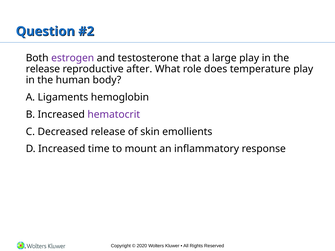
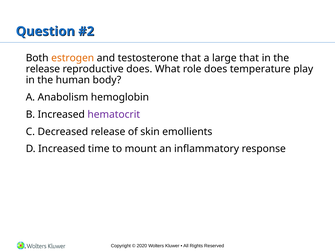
estrogen colour: purple -> orange (73, 58)
large play: play -> that (249, 58)
reproductive after: after -> does (139, 69)
Ligaments: Ligaments -> Anabolism (63, 97)
